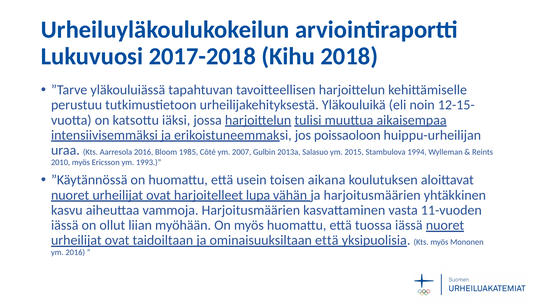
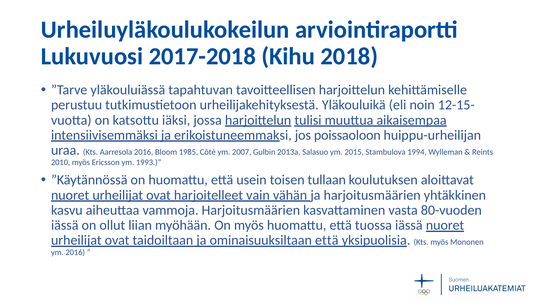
aikana: aikana -> tullaan (327, 180)
lupa: lupa -> vain (258, 195)
11-vuoden: 11-vuoden -> 80-vuoden (451, 210)
